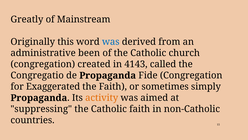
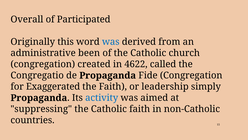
Greatly: Greatly -> Overall (27, 19)
Mainstream: Mainstream -> Participated (84, 19)
4143: 4143 -> 4622 (136, 64)
sometimes: sometimes -> leadership (165, 86)
activity colour: orange -> blue (102, 98)
